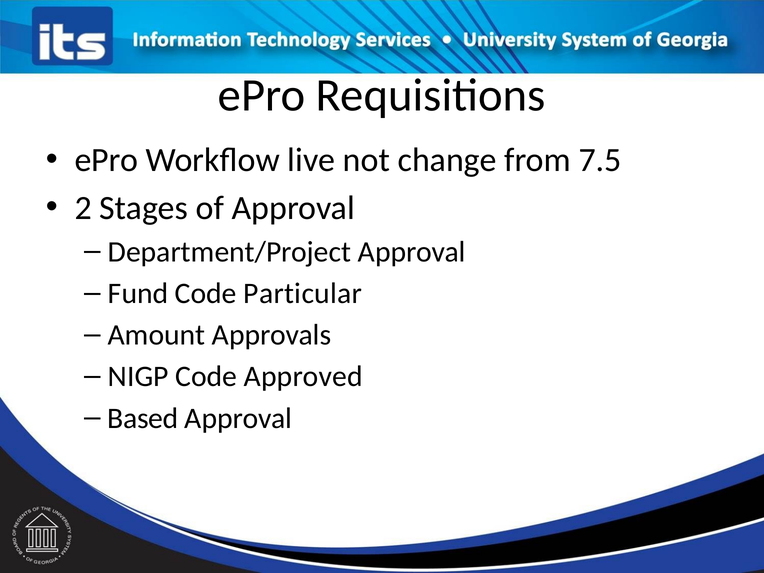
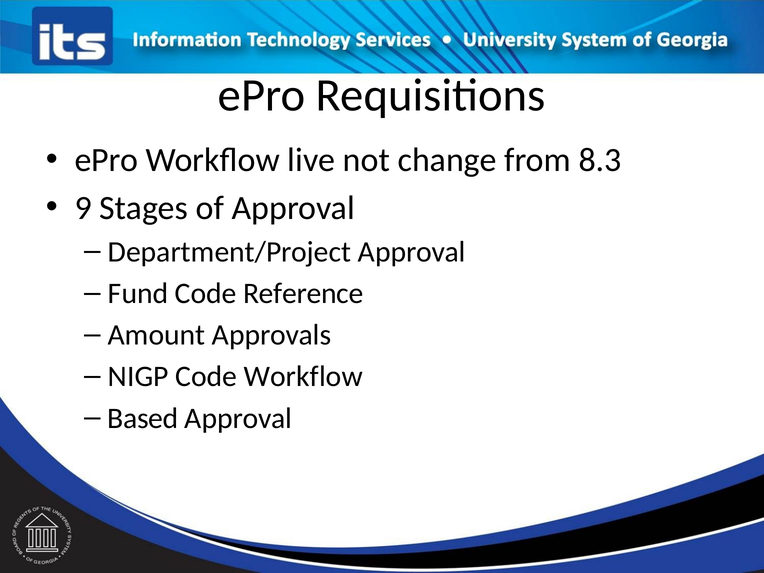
7.5: 7.5 -> 8.3 (600, 160)
2: 2 -> 9 (83, 208)
Particular: Particular -> Reference (303, 293)
Code Approved: Approved -> Workflow (303, 377)
